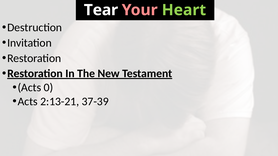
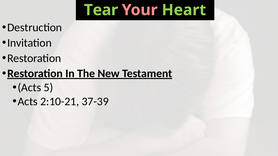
Tear colour: white -> light green (101, 10)
0: 0 -> 5 (48, 88)
2:13-21: 2:13-21 -> 2:10-21 (60, 102)
